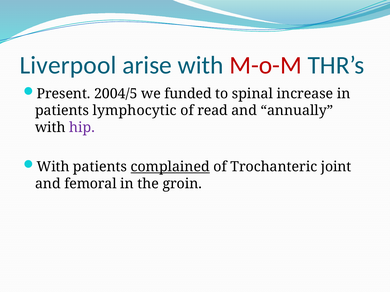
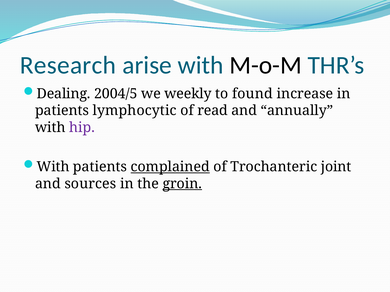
Liverpool: Liverpool -> Research (68, 65)
M-o-M colour: red -> black (266, 65)
Present: Present -> Dealing (64, 94)
funded: funded -> weekly (188, 94)
spinal: spinal -> found (252, 94)
femoral: femoral -> sources (90, 184)
groin underline: none -> present (182, 184)
